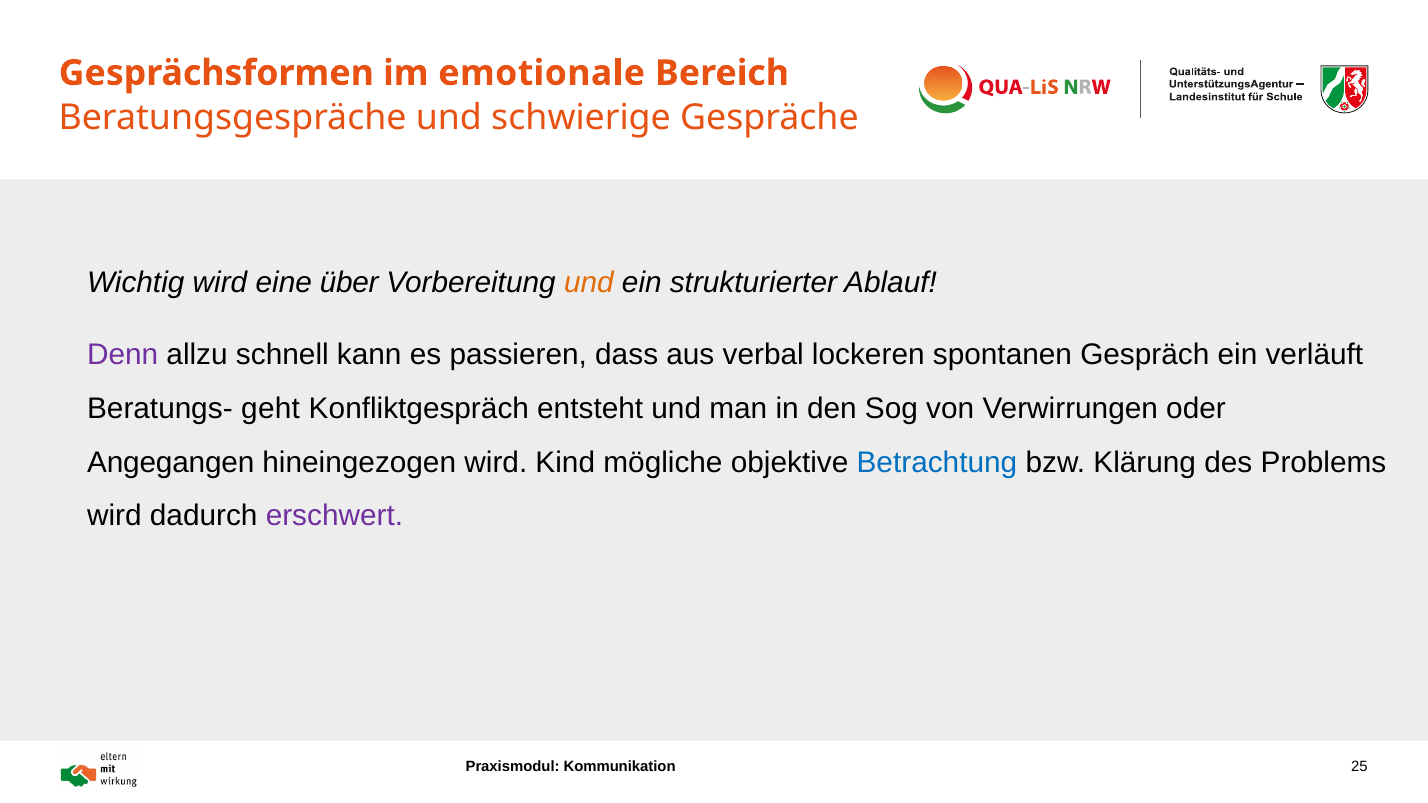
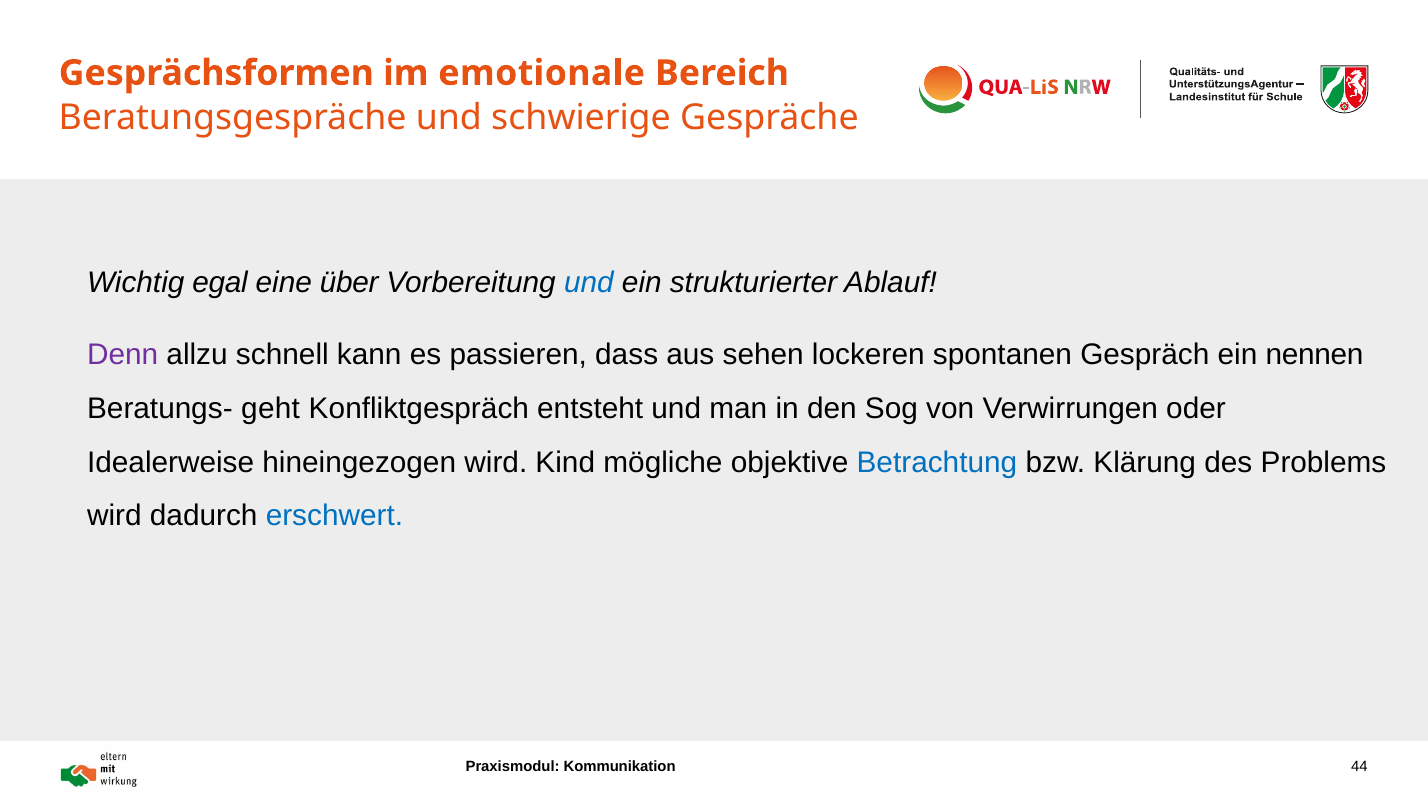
Wichtig wird: wird -> egal (220, 282)
und colour: orange -> blue (589, 282)
verbal: verbal -> sehen (763, 355)
verläuft: verläuft -> nennen (1315, 355)
Angegangen: Angegangen -> Idealerweise (171, 462)
erschwert colour: purple -> blue (334, 516)
25: 25 -> 44 (1359, 767)
